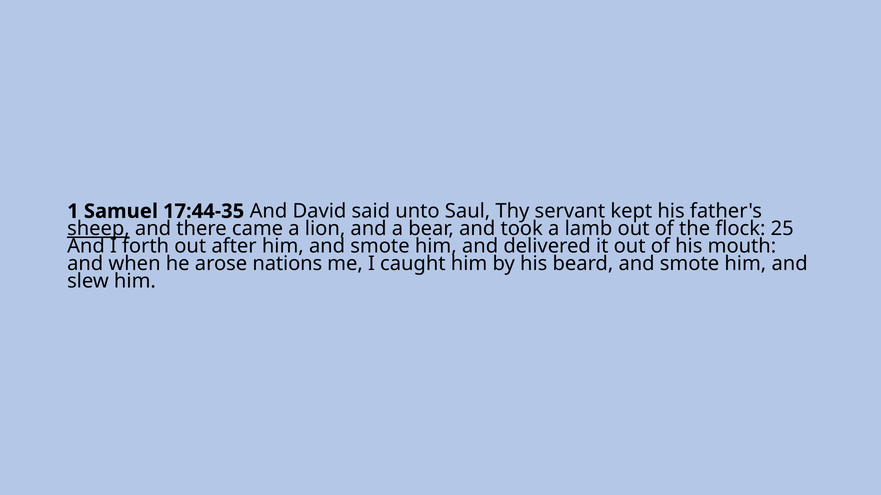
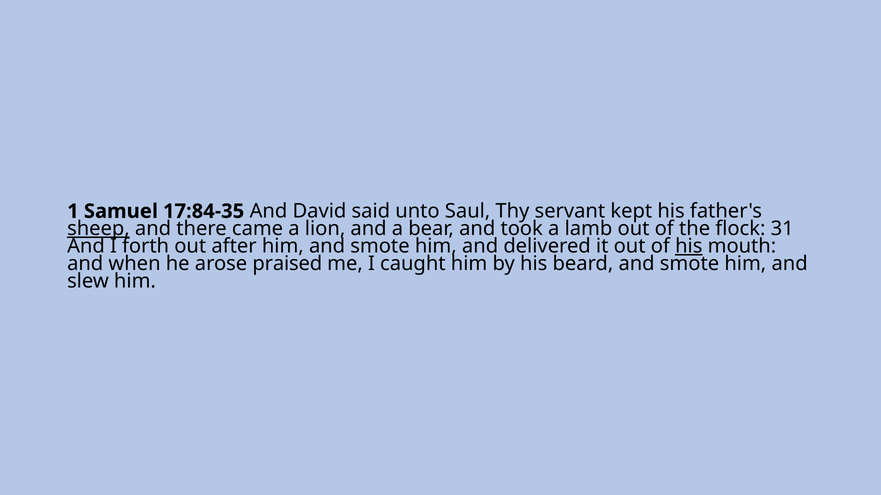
17:44-35: 17:44-35 -> 17:84-35 (204, 211)
25: 25 -> 31 (782, 229)
his underline: none -> present (689, 246)
nations: nations -> praised (287, 264)
